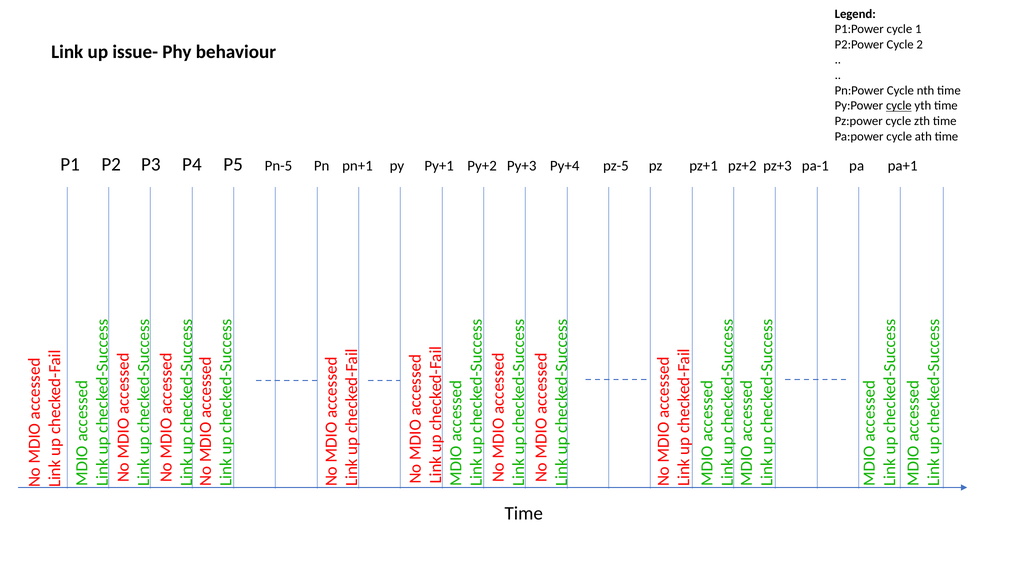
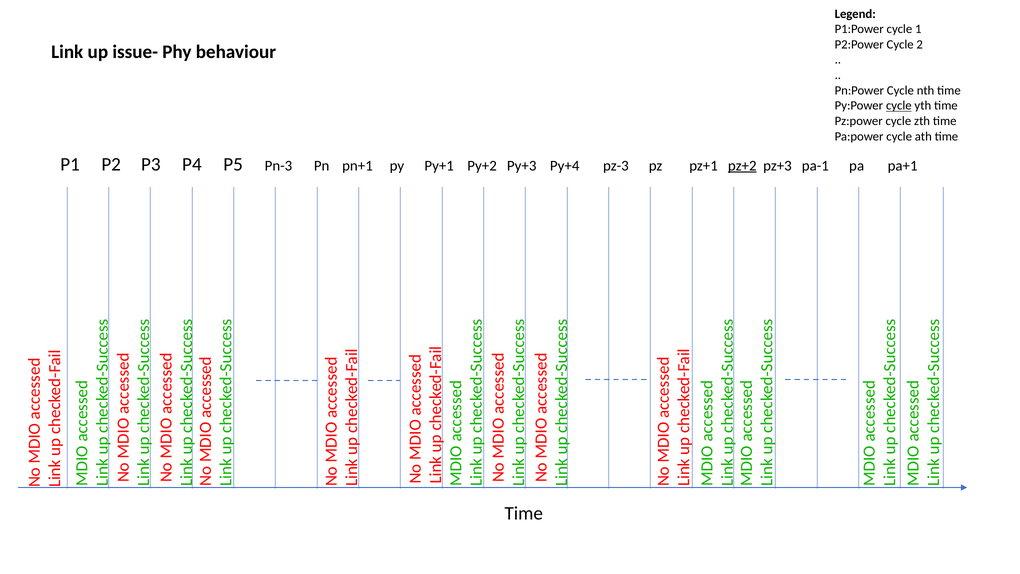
Pn-5: Pn-5 -> Pn-3 (278, 166)
pz-5: pz-5 -> pz-3 (616, 166)
pz+2 underline: none -> present (742, 166)
